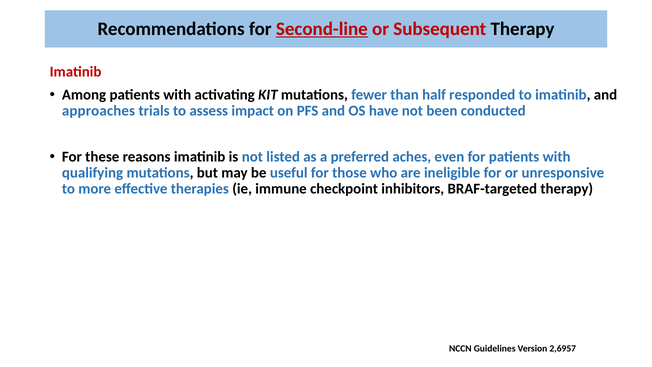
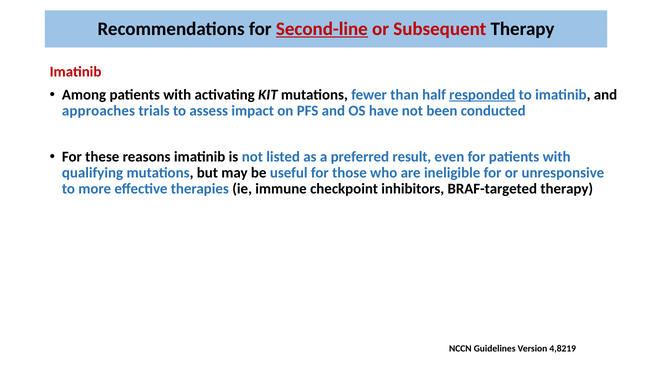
responded underline: none -> present (482, 95)
aches: aches -> result (412, 157)
2,6957: 2,6957 -> 4,8219 (563, 348)
